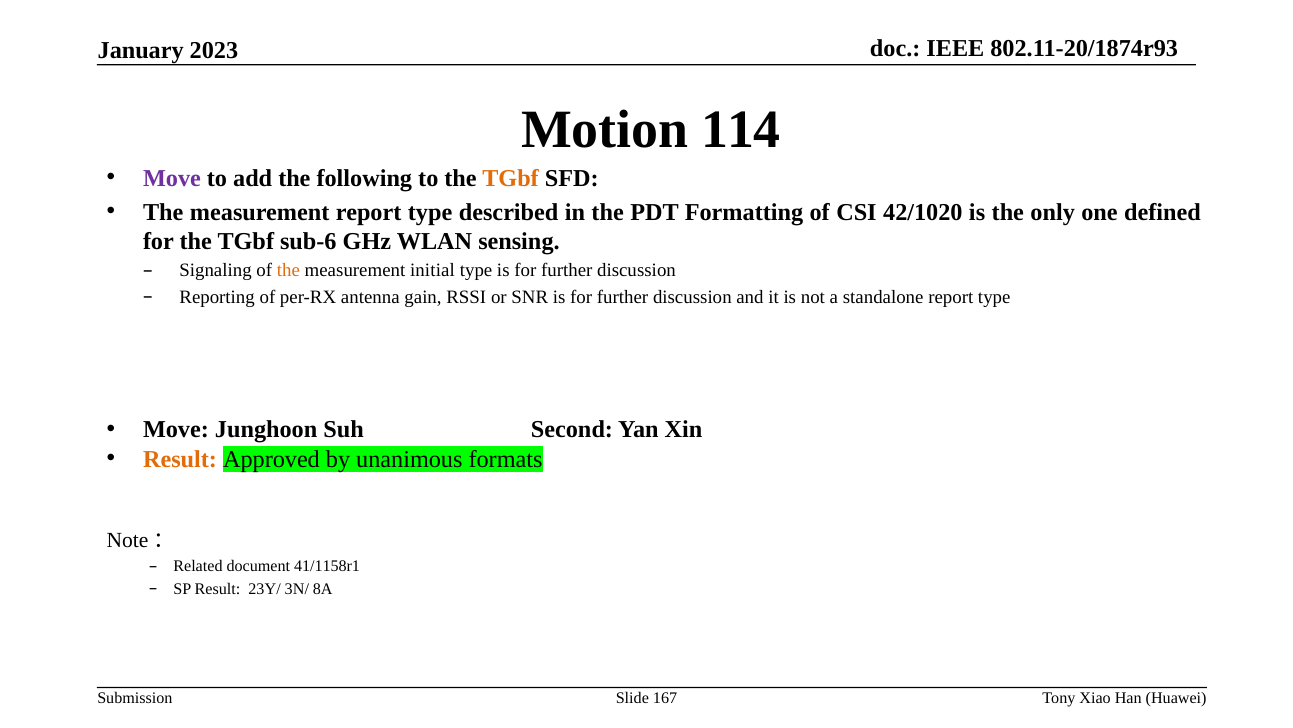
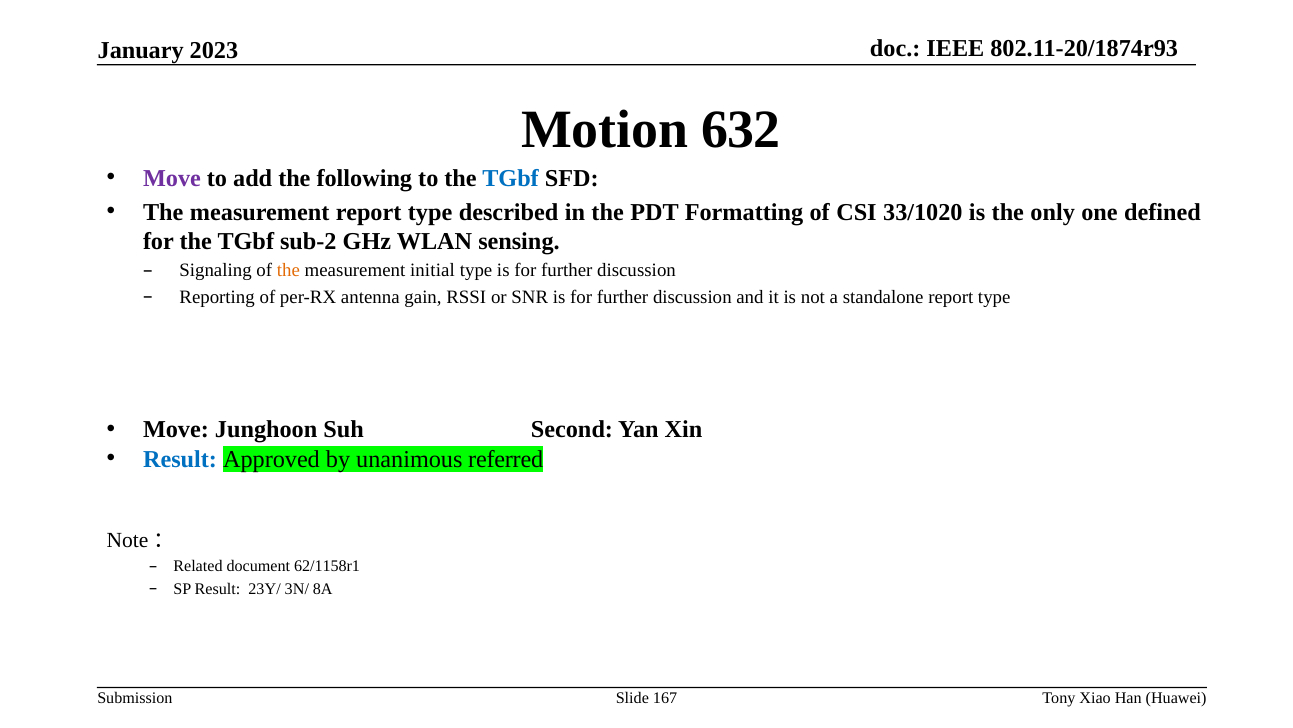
114: 114 -> 632 (741, 130)
TGbf colour: orange -> blue (511, 178)
42/1020: 42/1020 -> 33/1020 (923, 212)
sub-6: sub-6 -> sub-2 (308, 241)
Result colour: orange -> blue (180, 459)
formats: formats -> referred (506, 459)
41/1158r1: 41/1158r1 -> 62/1158r1 (327, 566)
